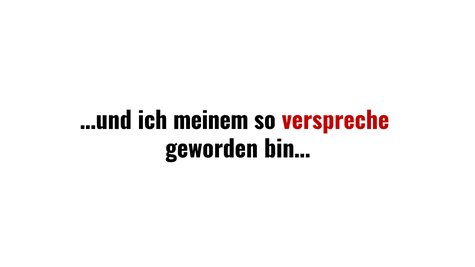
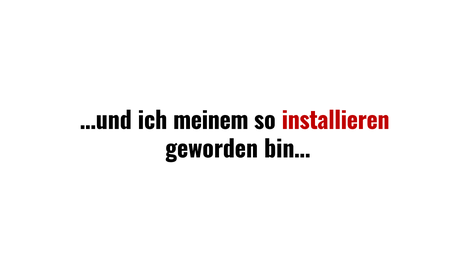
verspreche: verspreche -> installieren (336, 121)
